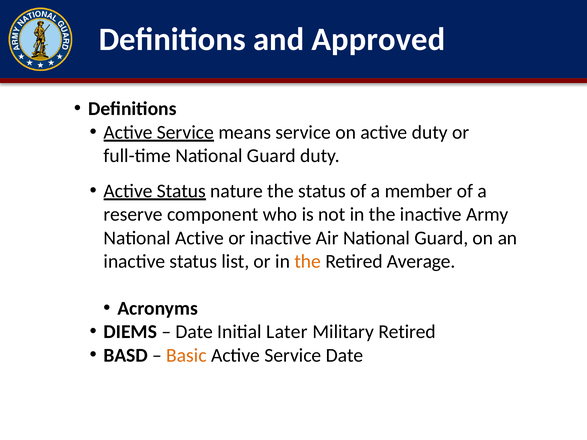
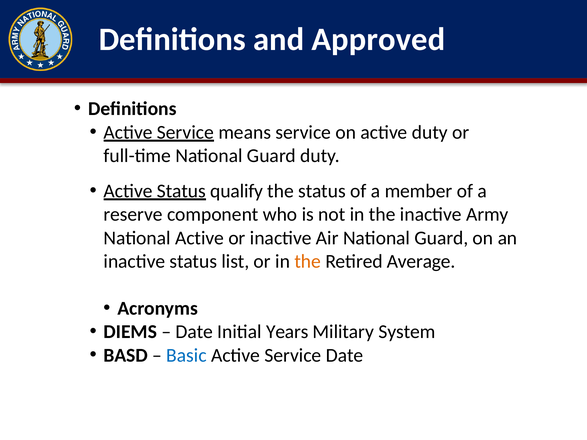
nature: nature -> qualify (237, 191)
Later: Later -> Years (287, 332)
Military Retired: Retired -> System (407, 332)
Basic colour: orange -> blue (186, 355)
